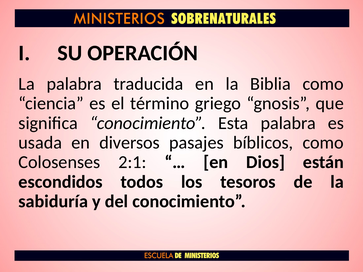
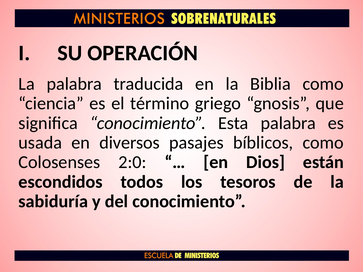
2:1: 2:1 -> 2:0 (132, 162)
